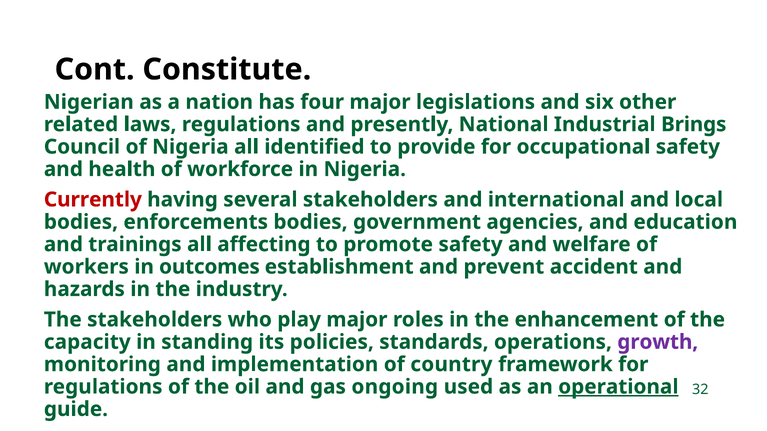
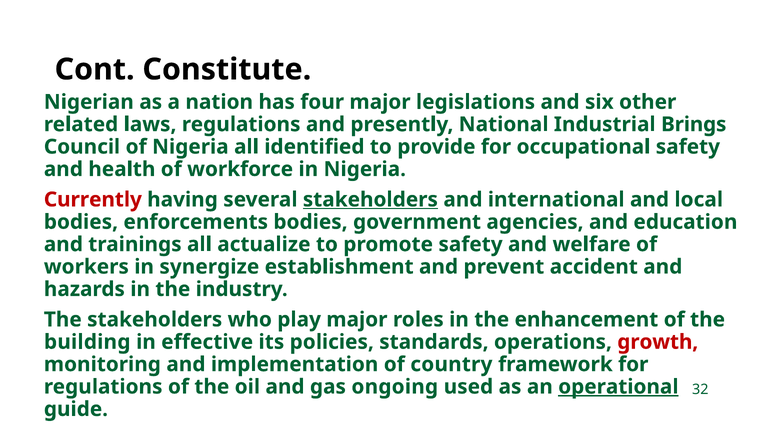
stakeholders underline: none -> present (370, 200)
affecting: affecting -> actualize (264, 245)
outcomes: outcomes -> synergize (209, 267)
capacity: capacity -> building (87, 342)
standing: standing -> effective (207, 342)
growth colour: purple -> red (658, 342)
